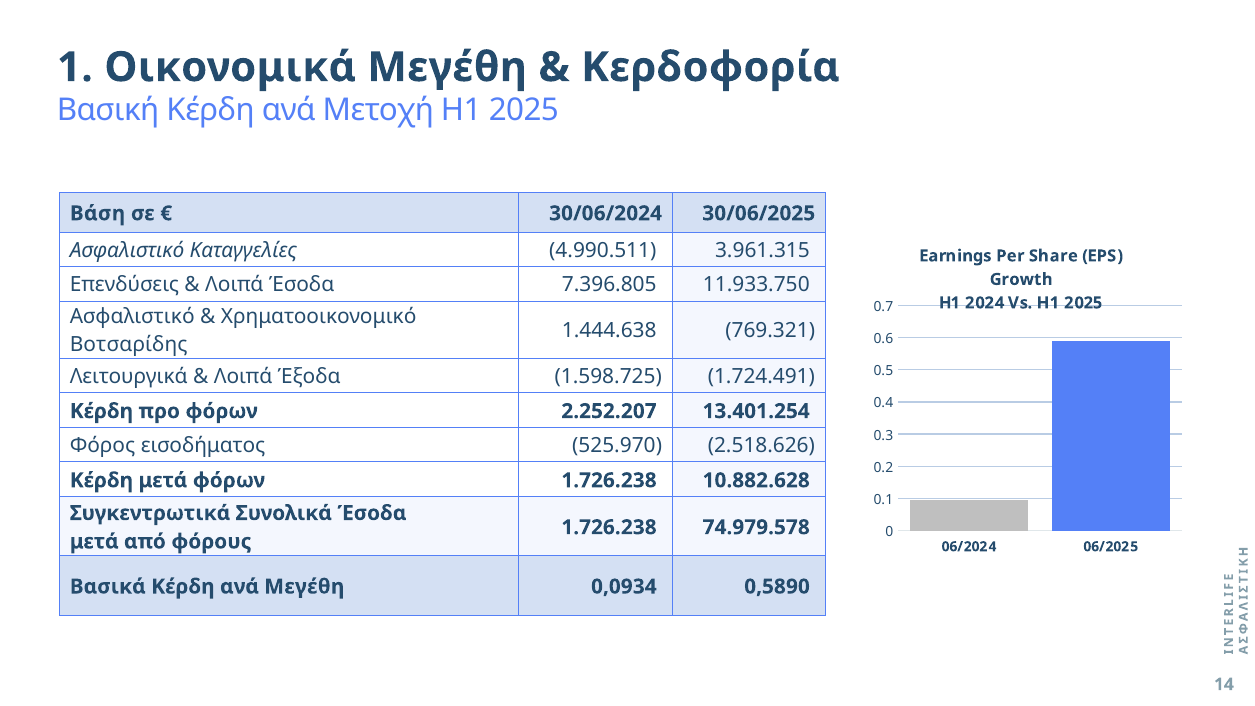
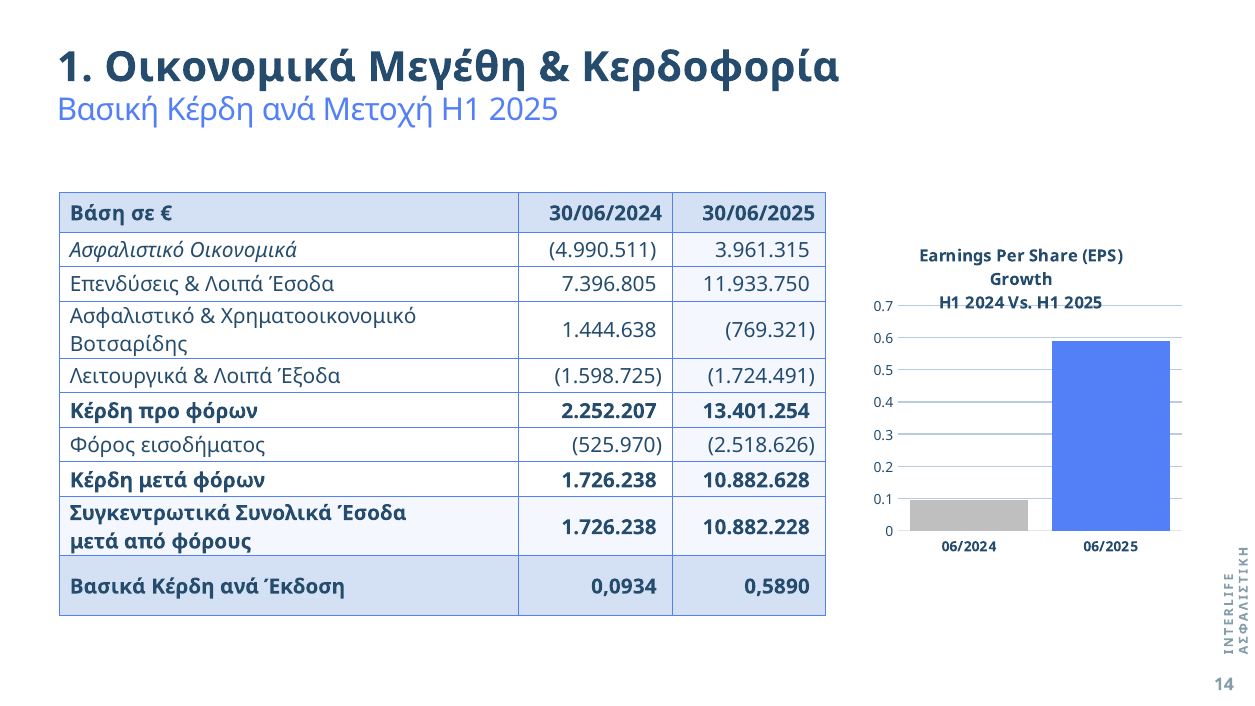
Ασφαλιστικό Καταγγελίες: Καταγγελίες -> Οικονομικά (243, 250)
74.979.578: 74.979.578 -> 10.882.228 (756, 527)
ανά Μεγέθη: Μεγέθη -> Έκδοση (305, 587)
